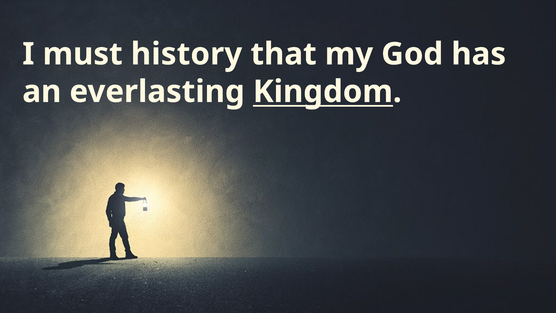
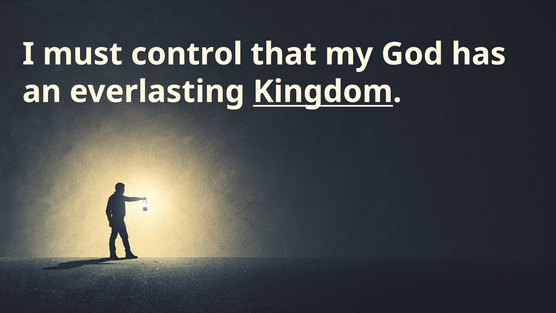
history: history -> control (187, 54)
